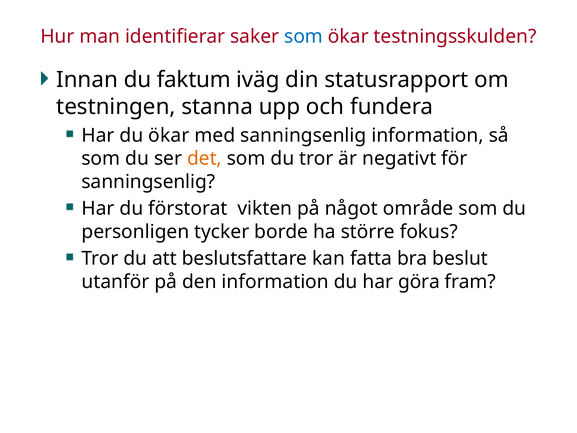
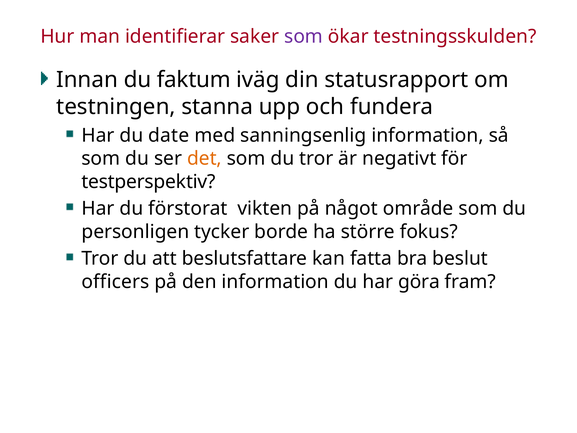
som colour: blue -> purple (304, 36)
du ökar: ökar -> date (169, 135)
sanningsenlig: sanningsenlig -> testperspektiv (148, 182)
utanför: utanför -> officers (115, 282)
